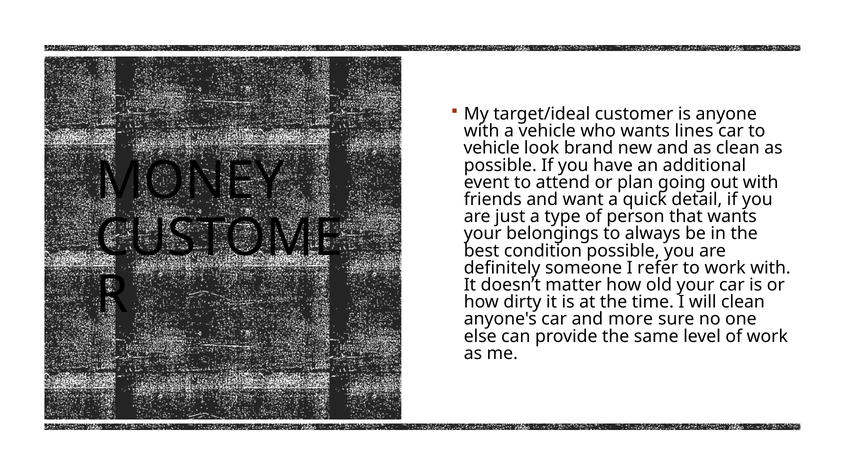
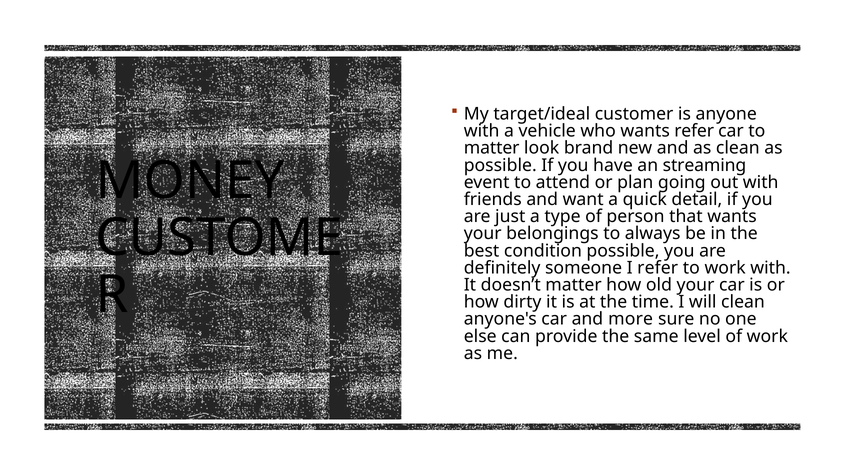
wants lines: lines -> refer (694, 131)
vehicle: vehicle -> matter (492, 148)
additional: additional -> streaming (704, 165)
